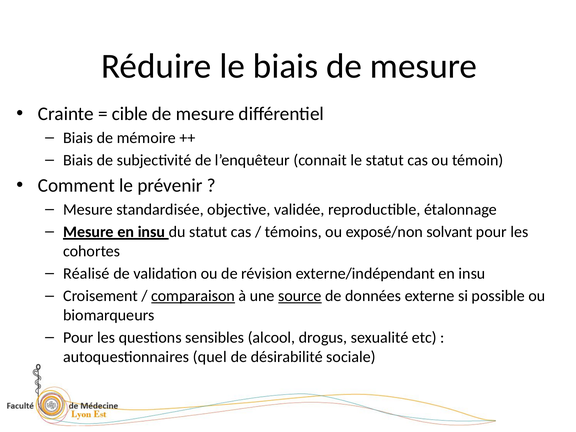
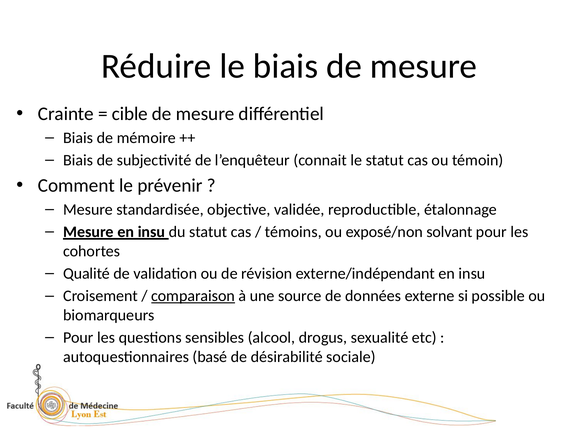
Réalisé: Réalisé -> Qualité (87, 274)
source underline: present -> none (300, 296)
quel: quel -> basé (210, 357)
